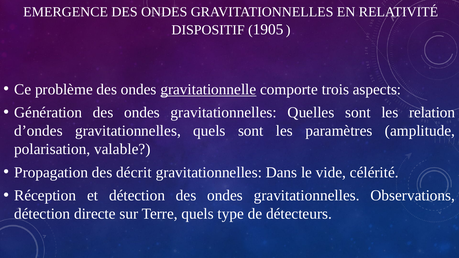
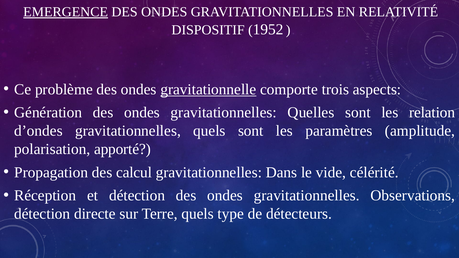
EMERGENCE underline: none -> present (66, 12)
1905: 1905 -> 1952 (268, 29)
valable: valable -> apporté (122, 149)
décrit: décrit -> calcul (134, 172)
